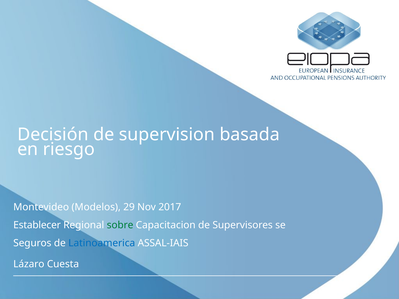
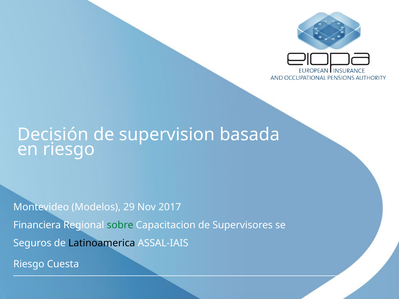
Establecer: Establecer -> Financiera (37, 225)
Latinoamerica colour: blue -> black (102, 243)
Lázaro: Lázaro -> Riesgo (29, 264)
